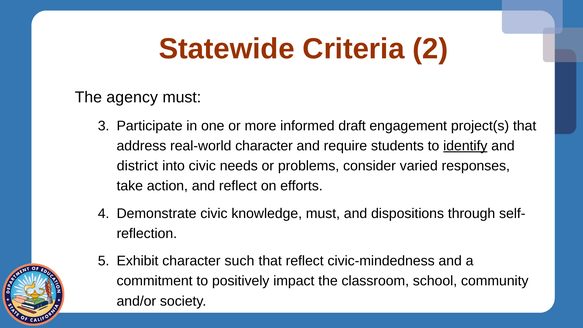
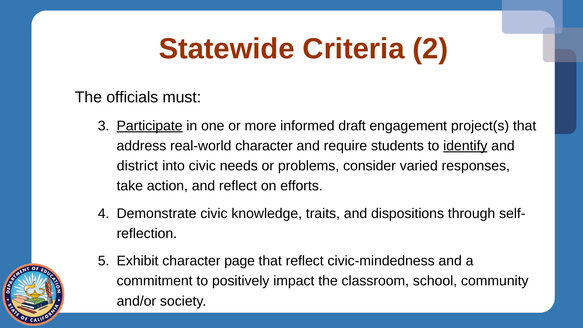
agency: agency -> officials (132, 97)
Participate underline: none -> present (150, 126)
knowledge must: must -> traits (323, 213)
such: such -> page (240, 261)
